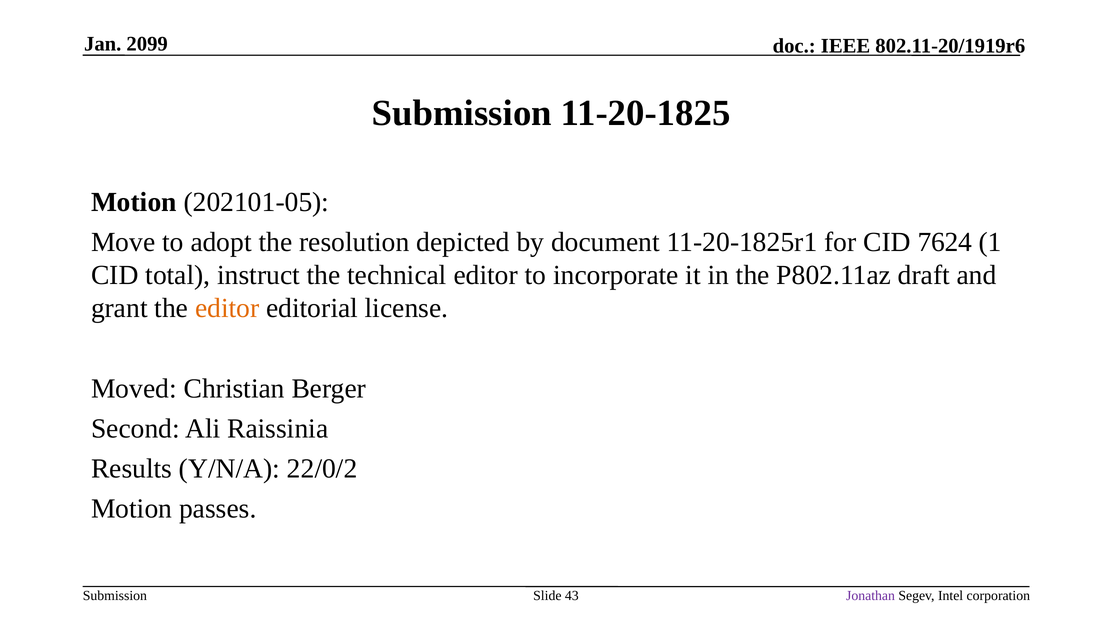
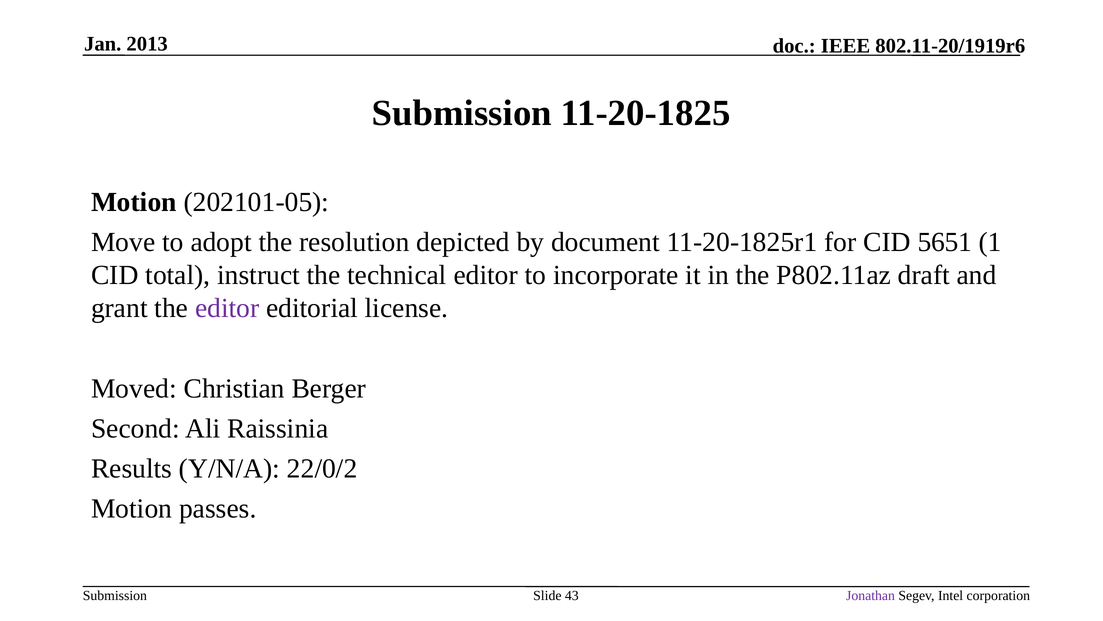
2099: 2099 -> 2013 (147, 44)
7624: 7624 -> 5651 (945, 242)
editor colour: orange -> purple (227, 308)
